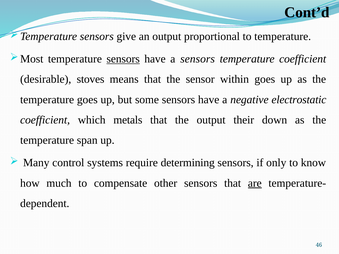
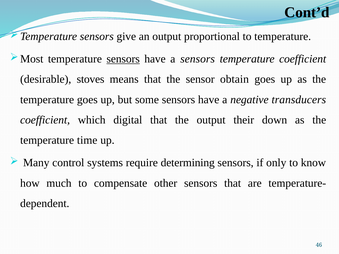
within: within -> obtain (234, 79)
electrostatic: electrostatic -> transducers (299, 100)
metals: metals -> digital (128, 120)
span: span -> time (87, 140)
are underline: present -> none (255, 183)
